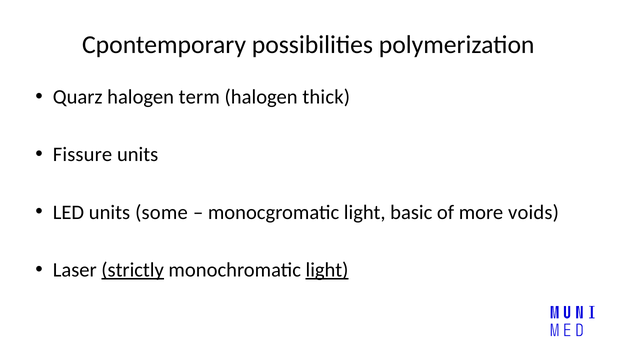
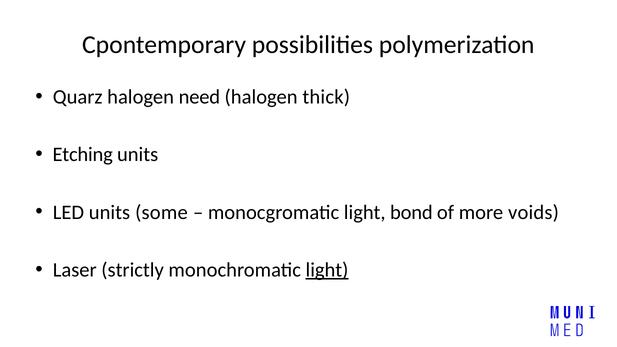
term: term -> need (199, 97)
Fissure: Fissure -> Etching (83, 155)
basic: basic -> bond (411, 212)
strictly underline: present -> none (133, 270)
